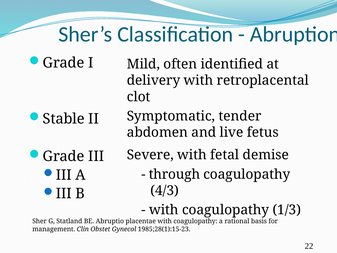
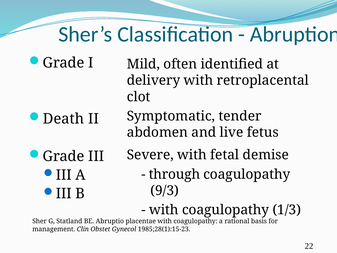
Stable: Stable -> Death (64, 119)
4/3: 4/3 -> 9/3 (165, 190)
